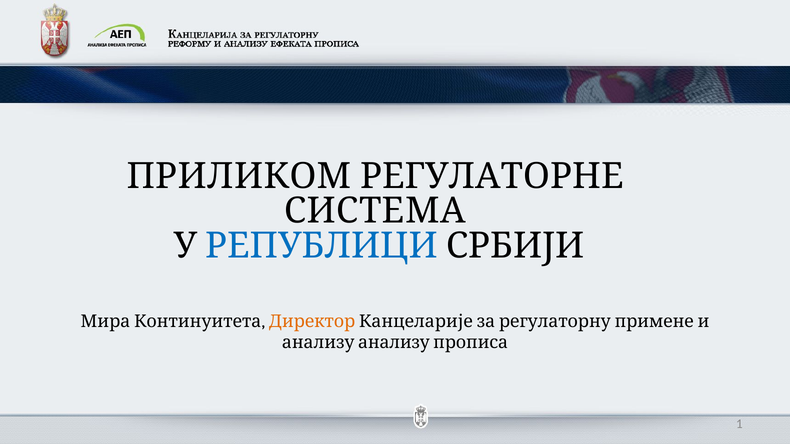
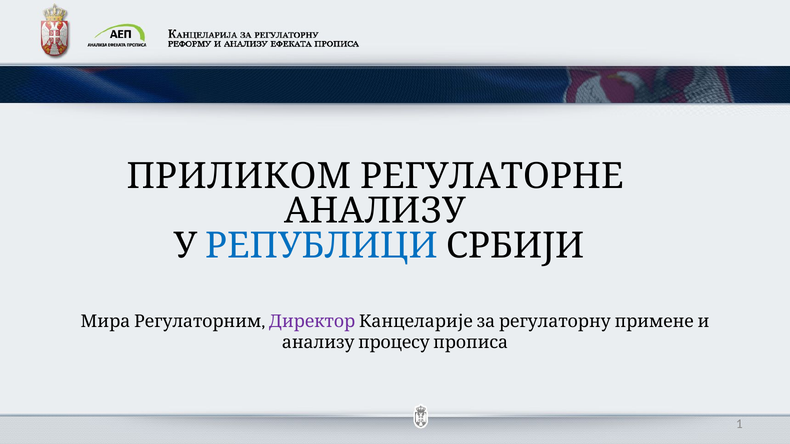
СИСТЕМА: СИСТЕМА -> АНАЛИЗУ (375, 211)
Континуитета: Континуитета -> Регулаторним (198, 322)
Директор colour: orange -> purple (312, 322)
анализу анализу: анализу -> процесу (394, 343)
